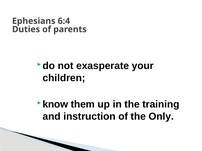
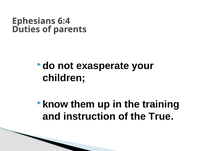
Only: Only -> True (161, 117)
